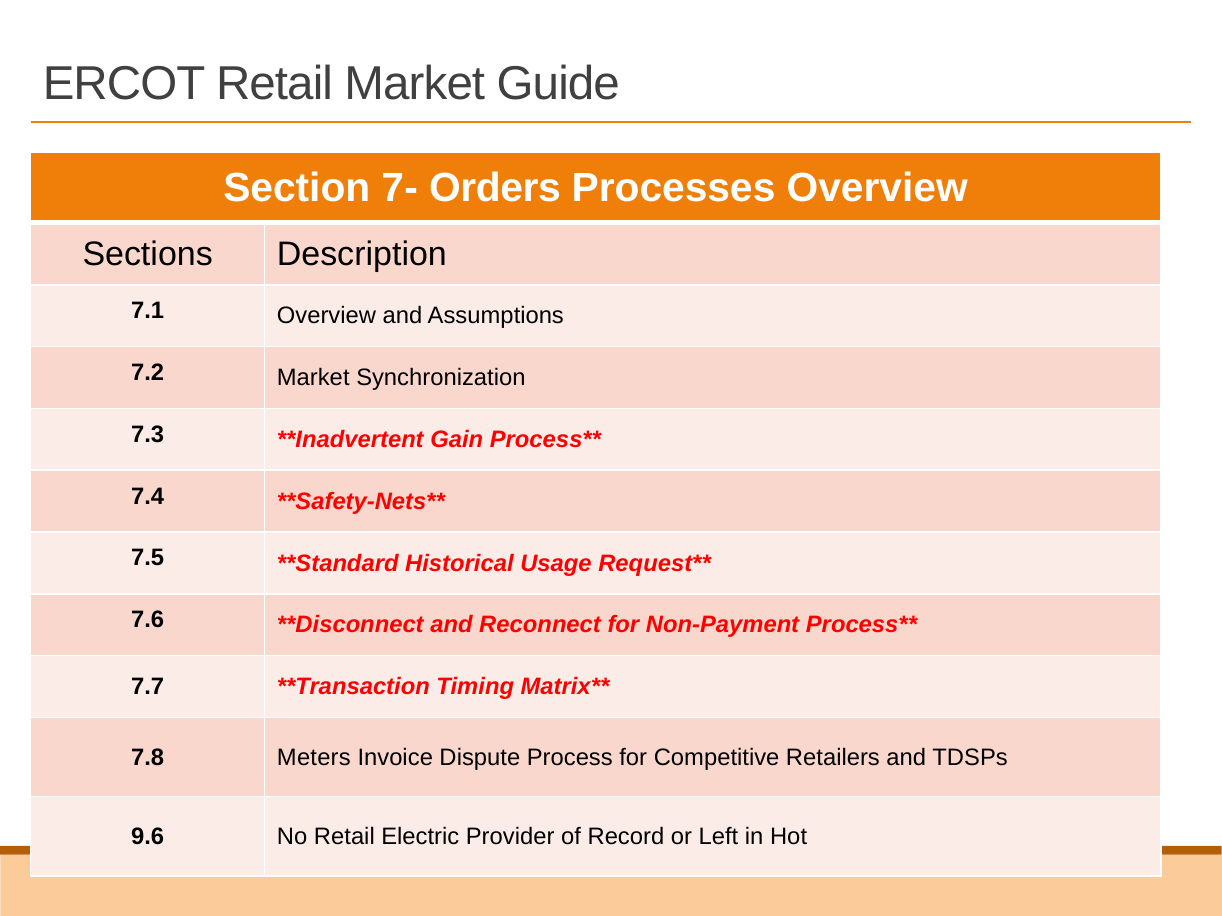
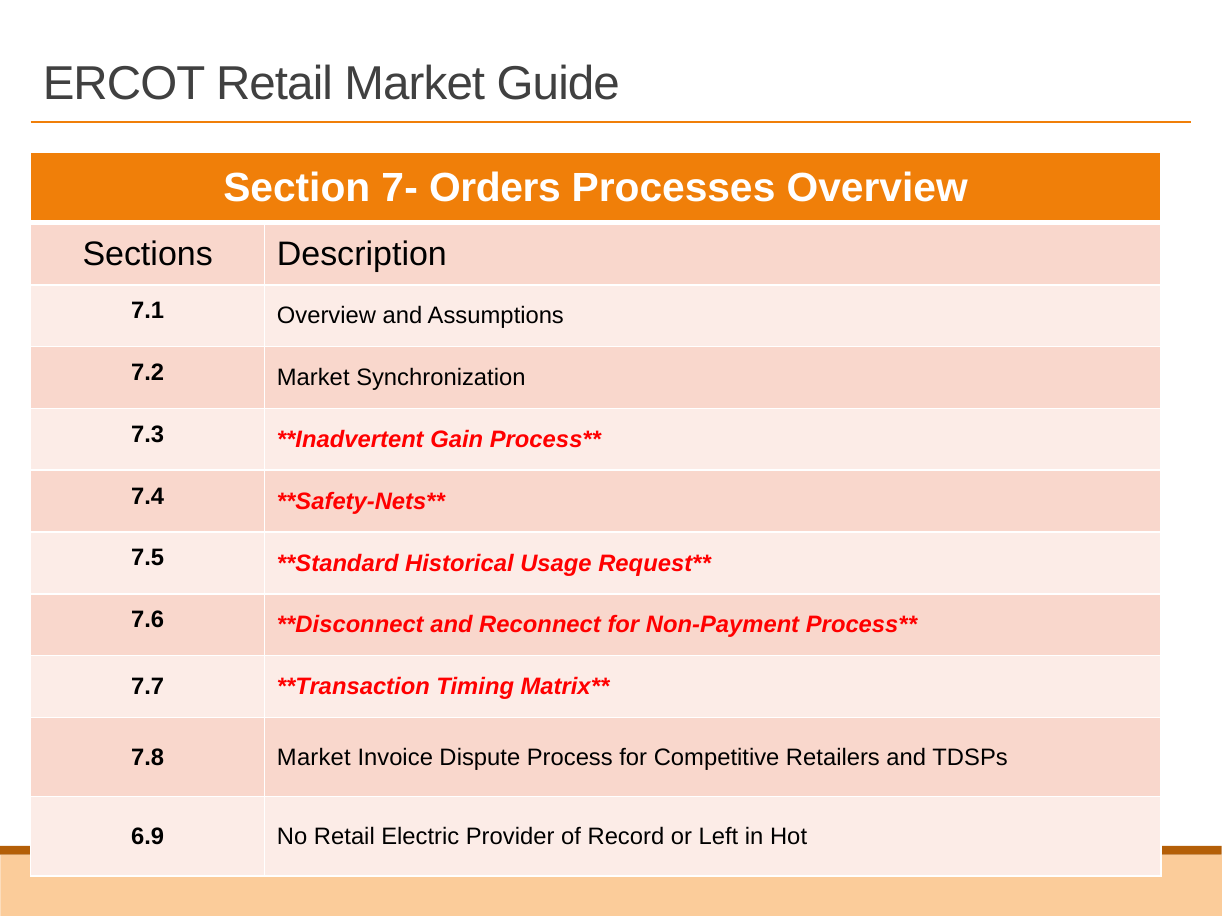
7.8 Meters: Meters -> Market (314, 758)
9.6: 9.6 -> 6.9 (148, 837)
